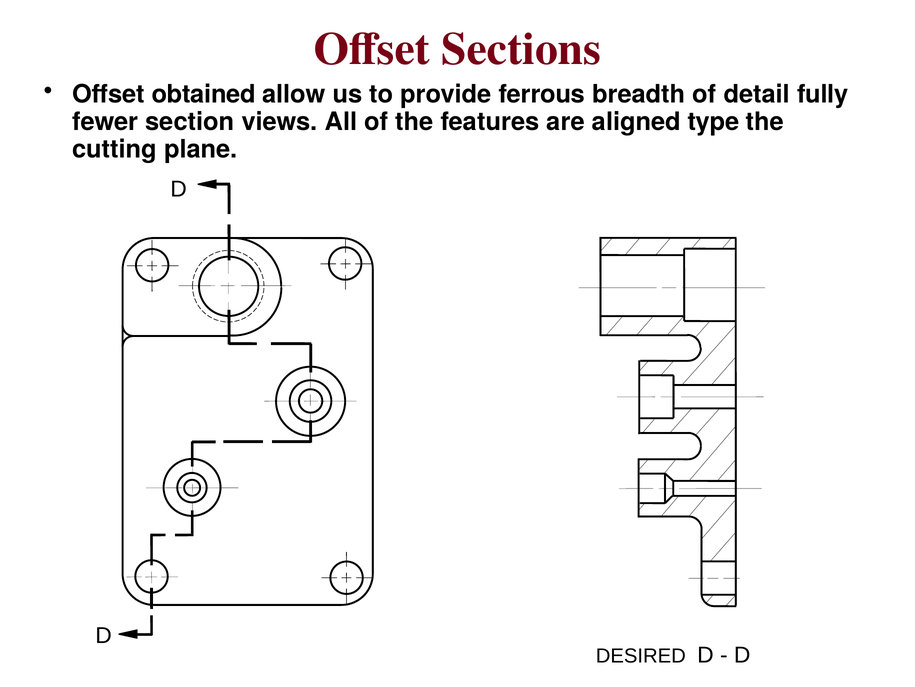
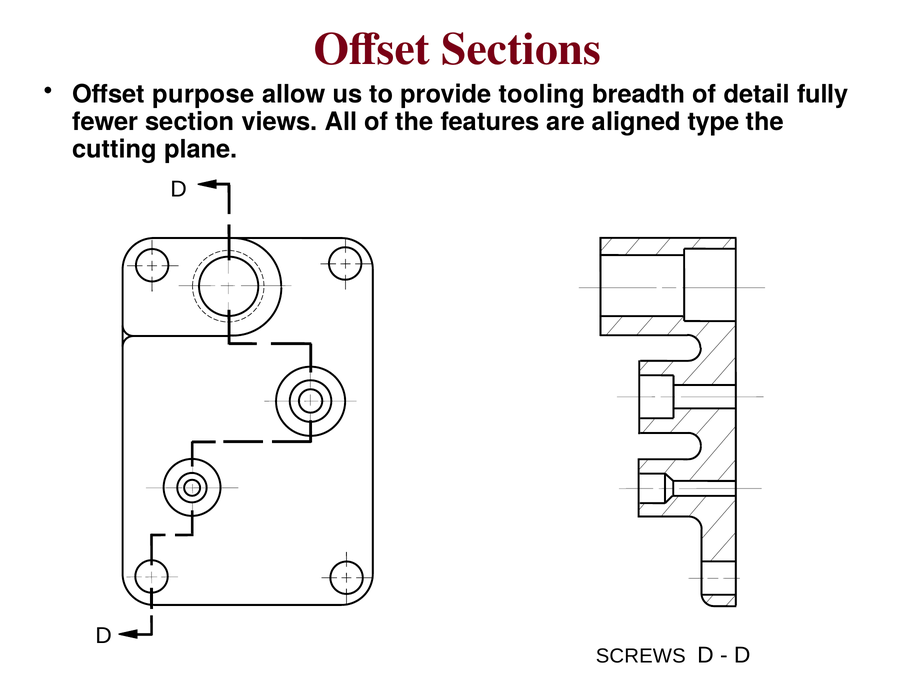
obtained: obtained -> purpose (203, 94)
ferrous: ferrous -> tooling (542, 94)
DESIRED: DESIRED -> SCREWS (641, 655)
